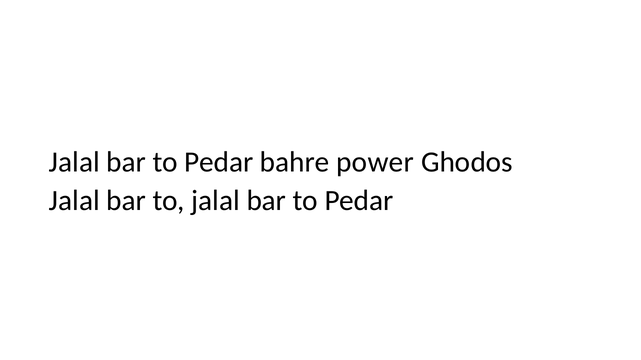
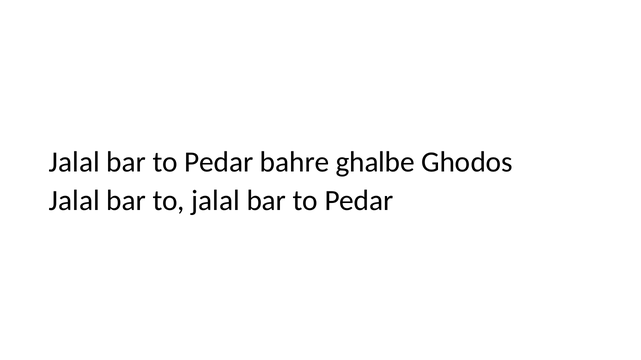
power: power -> ghalbe (375, 162)
